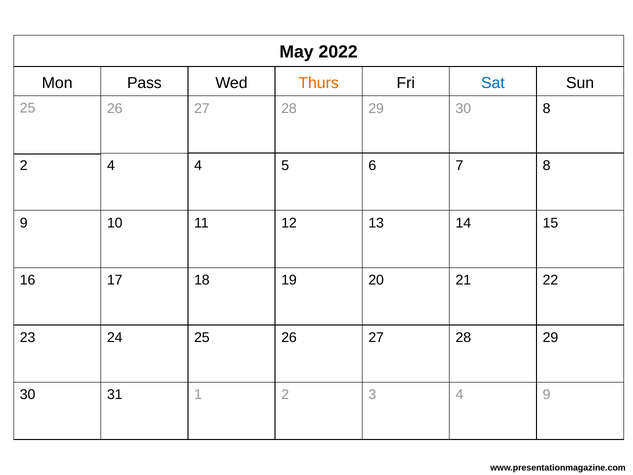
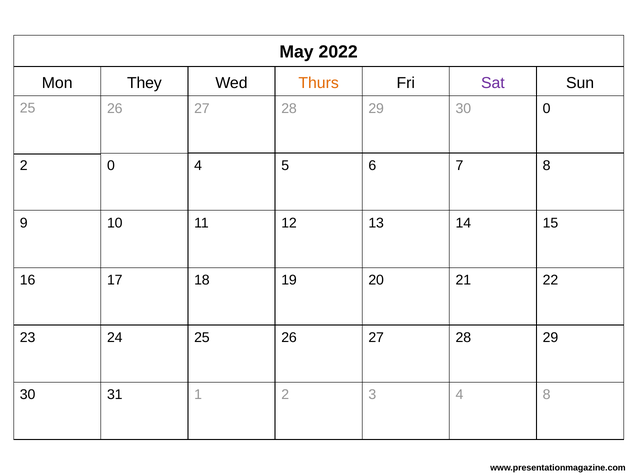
Pass: Pass -> They (144, 83)
Sat colour: blue -> purple (493, 83)
30 8: 8 -> 0 (547, 108)
2 4: 4 -> 0 (111, 166)
2 9: 9 -> 8 (547, 395)
